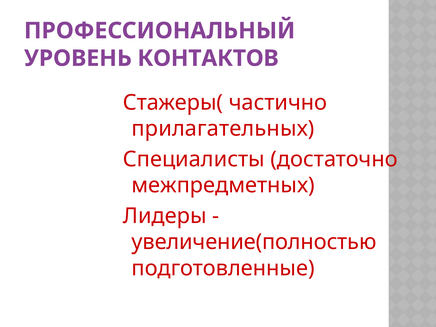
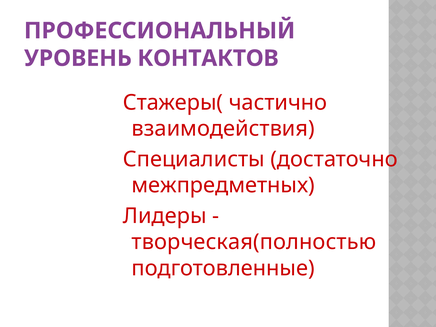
прилагательных: прилагательных -> взаимодействия (223, 129)
увеличение(полностью: увеличение(полностью -> творческая(полностью (254, 242)
